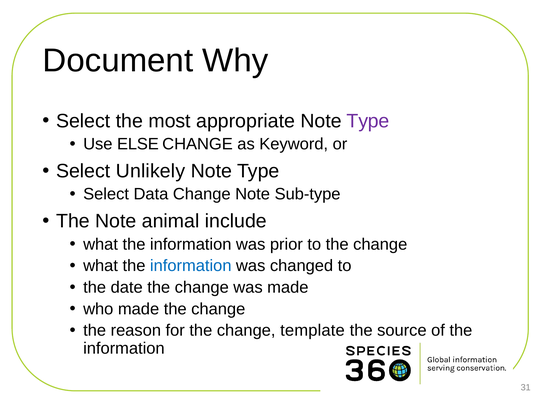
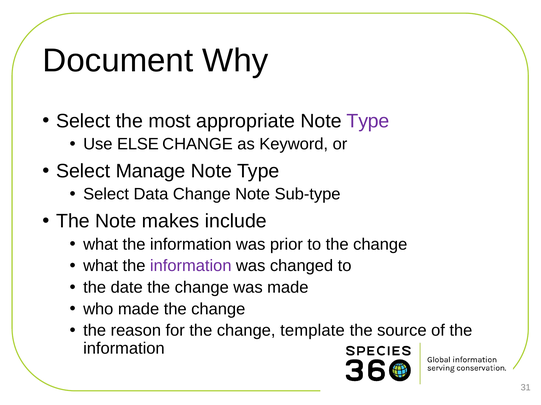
Unlikely: Unlikely -> Manage (151, 171)
animal: animal -> makes (171, 222)
information colour: blue -> purple (191, 266)
